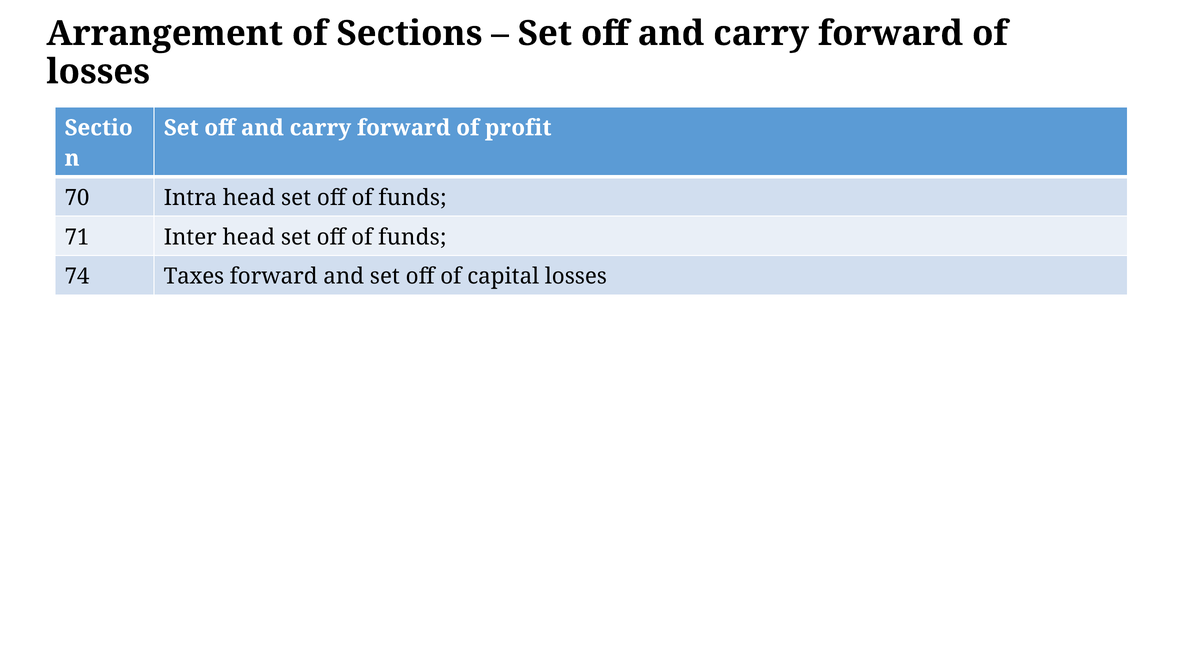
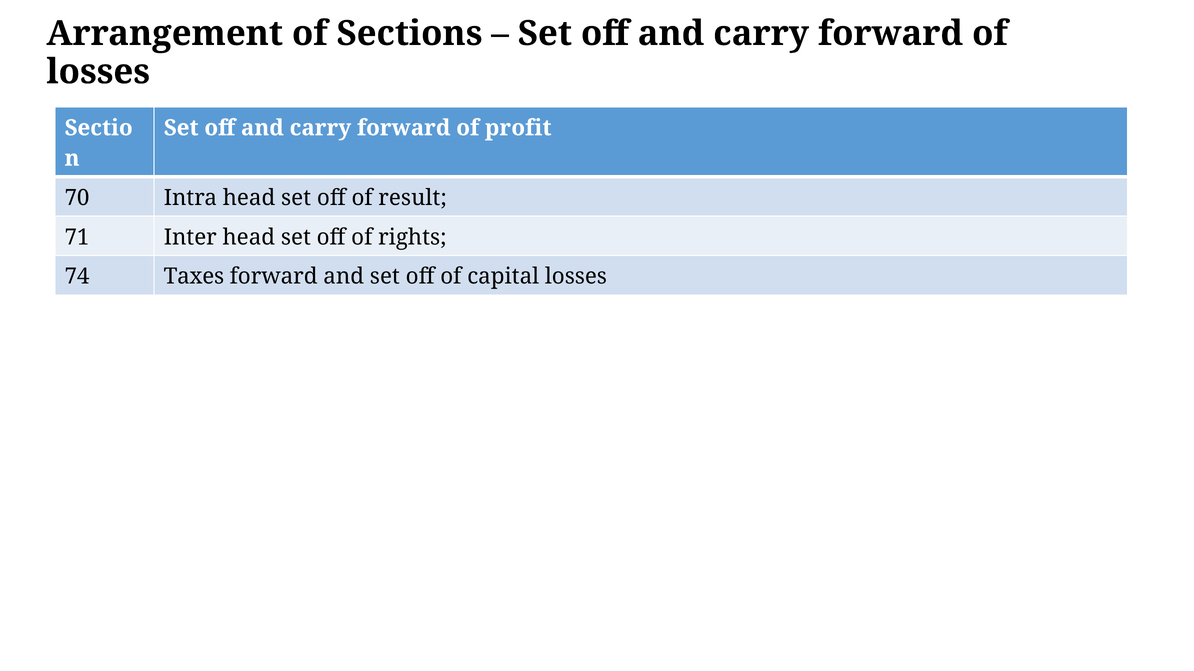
funds: funds -> result (413, 198)
funds: funds -> rights (412, 237)
